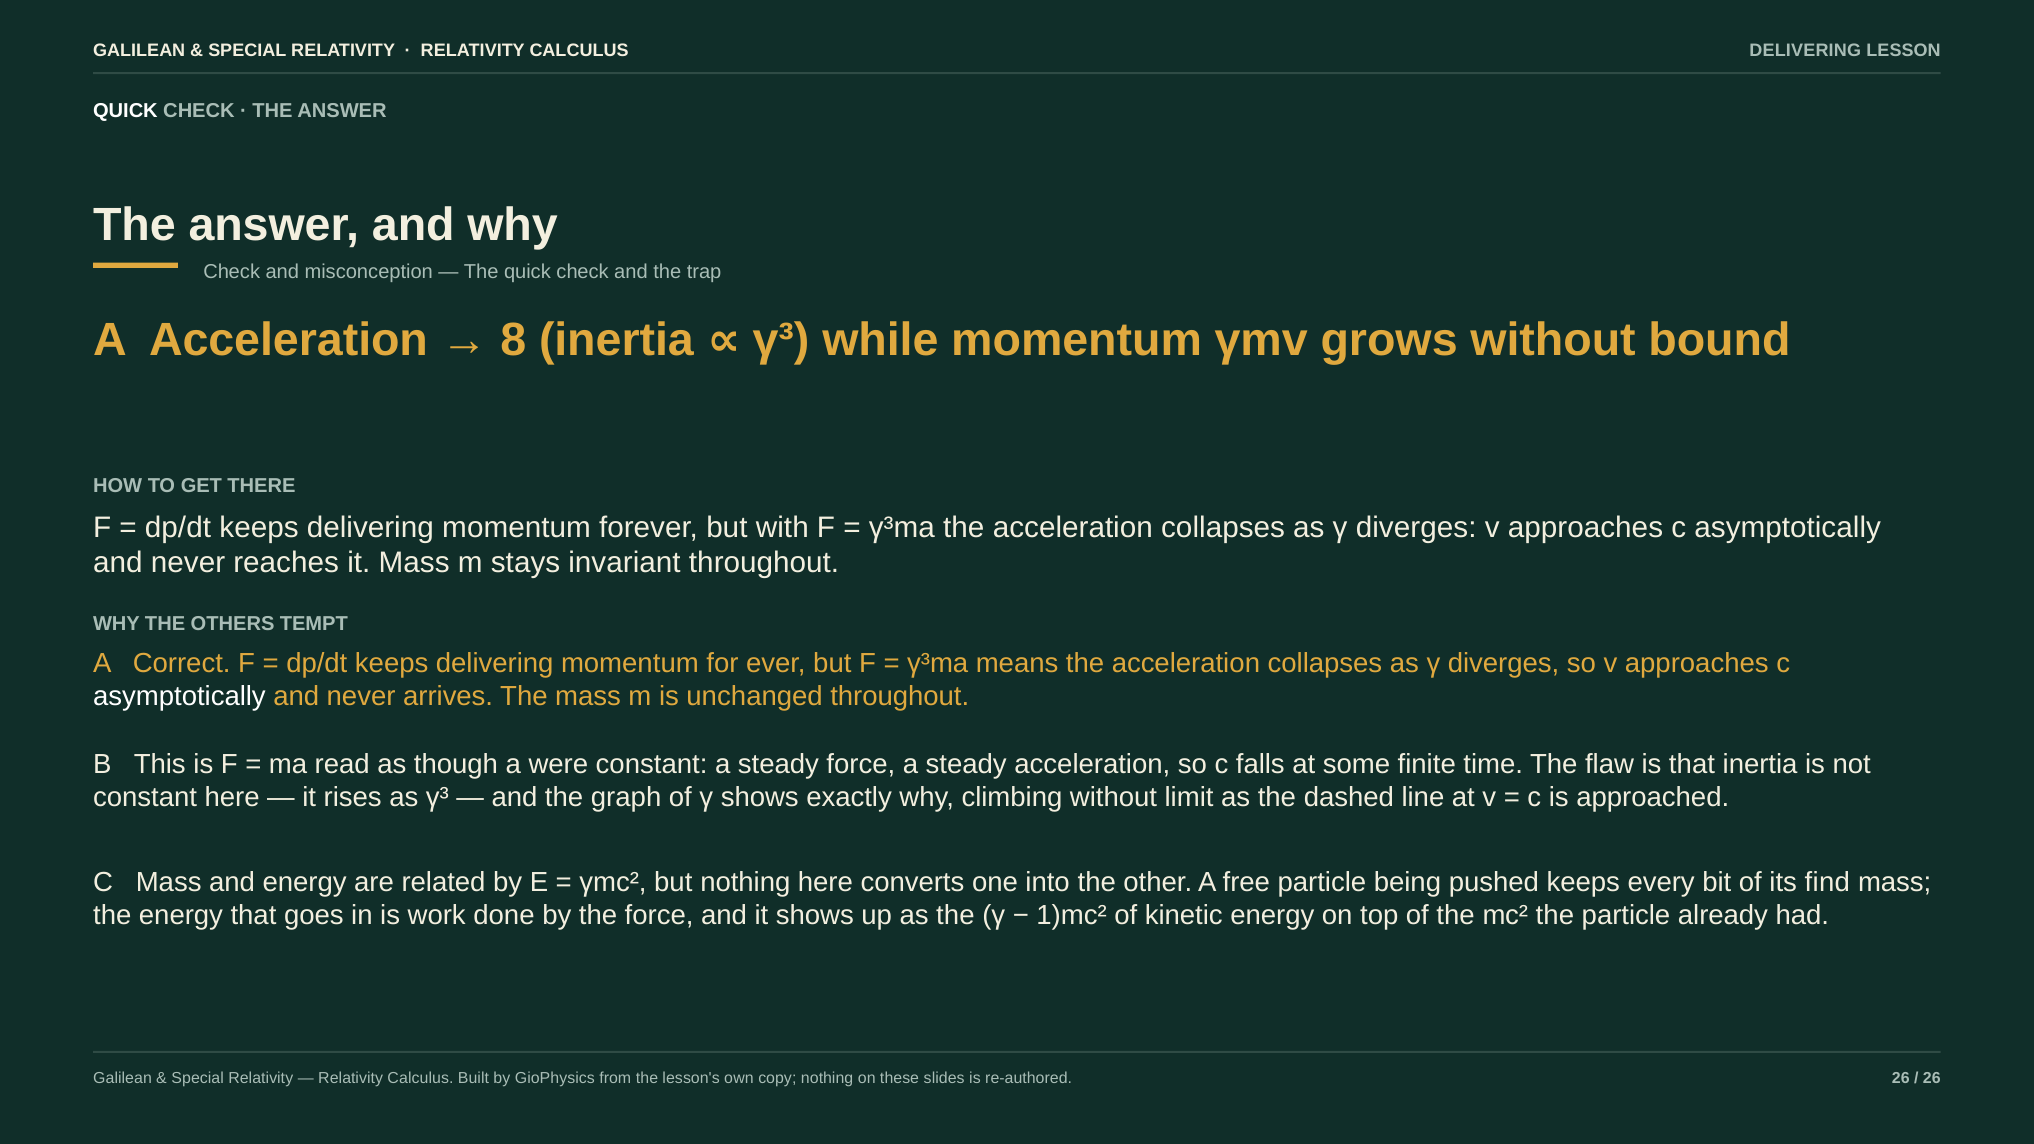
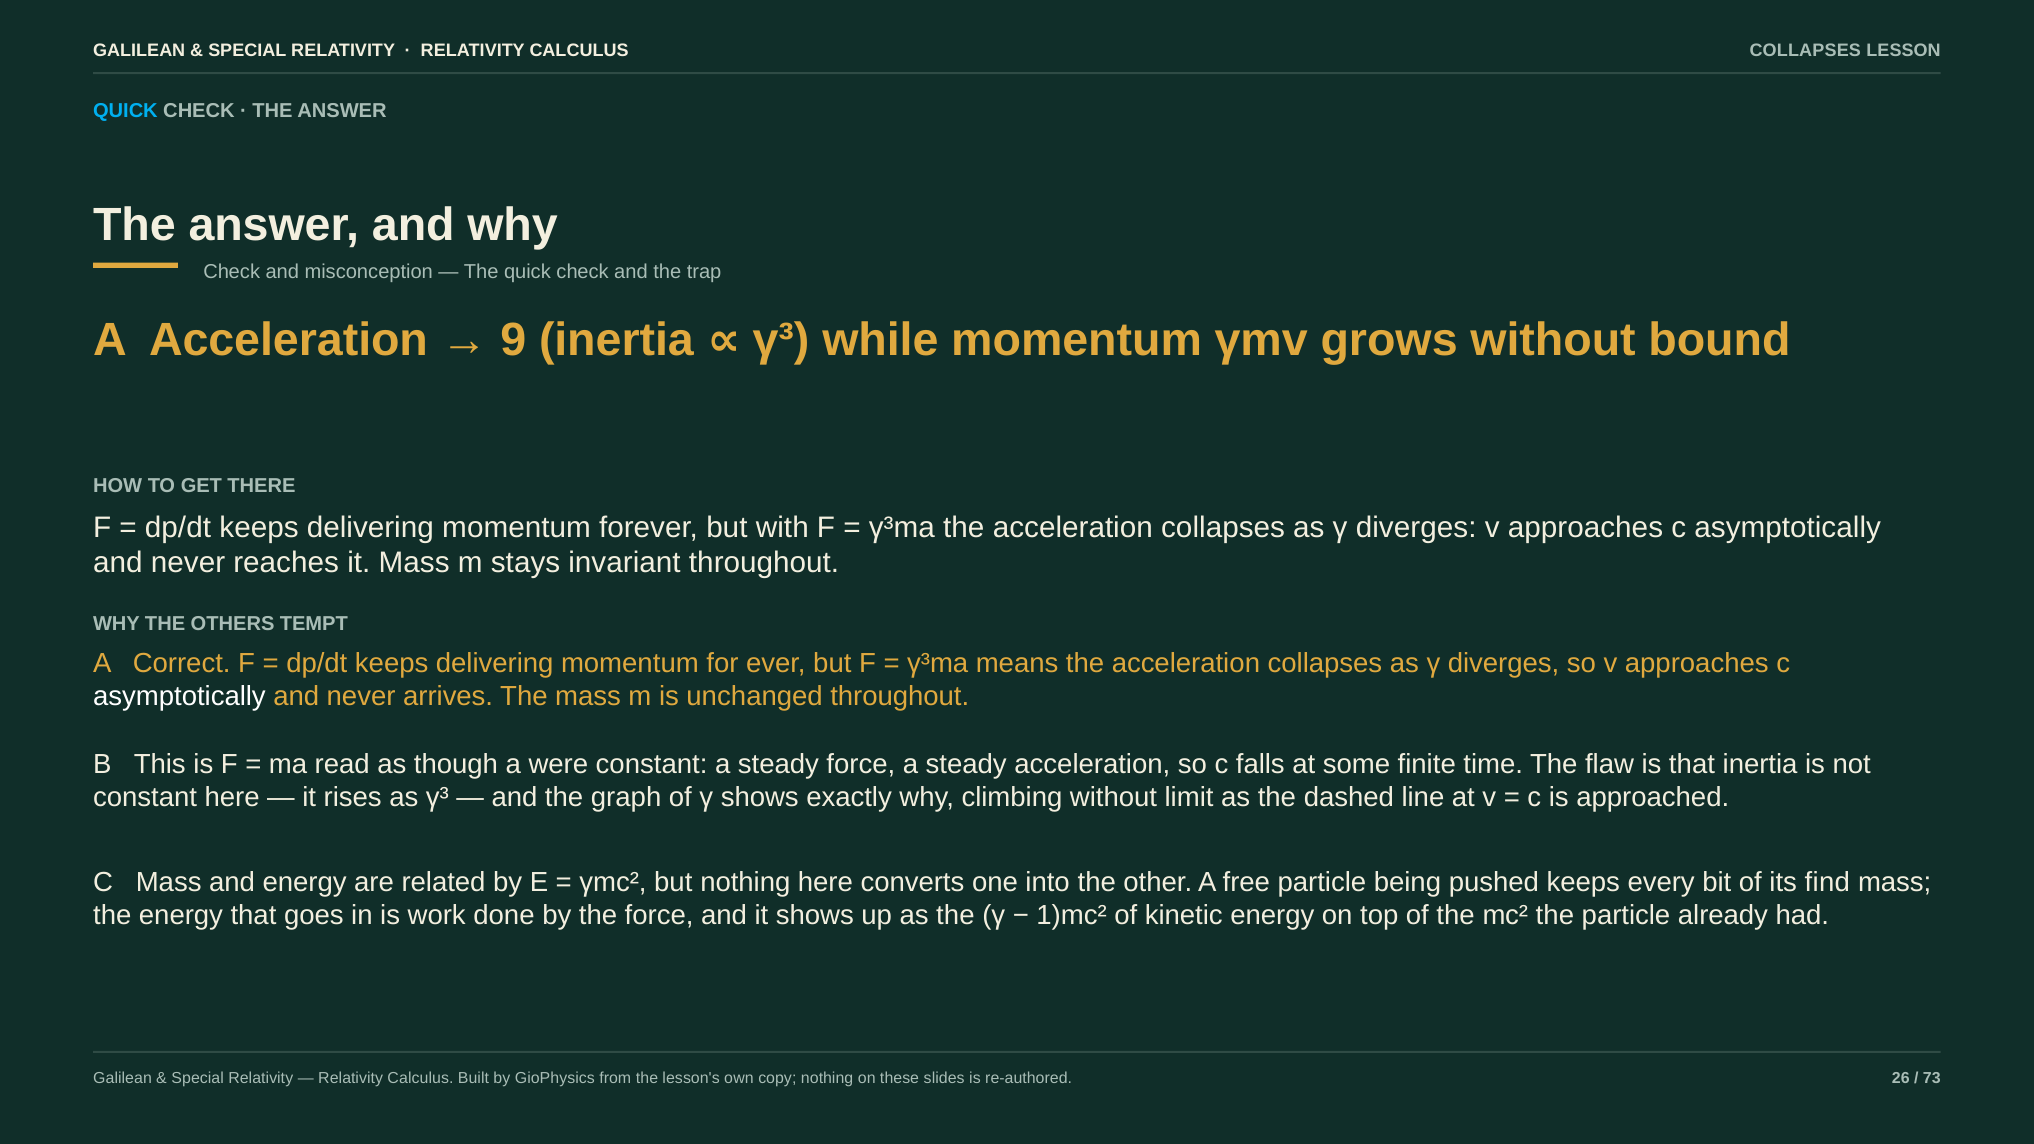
CALCULUS DELIVERING: DELIVERING -> COLLAPSES (1805, 50)
QUICK colour: white -> light blue (125, 111)
8: 8 -> 9 (513, 341)
26: 26 -> 73 (1932, 1078)
